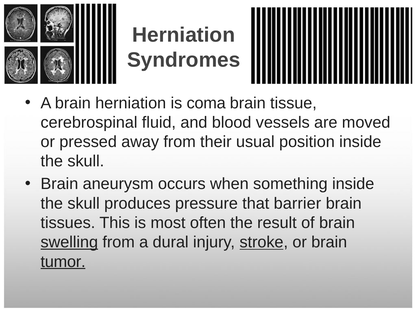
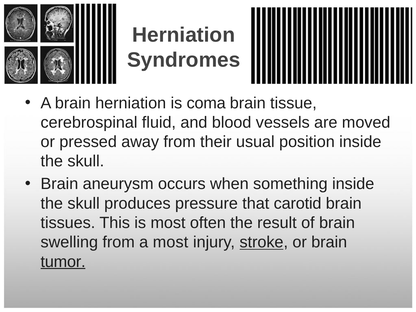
barrier: barrier -> carotid (298, 203)
swelling underline: present -> none (69, 242)
a dural: dural -> most (171, 242)
